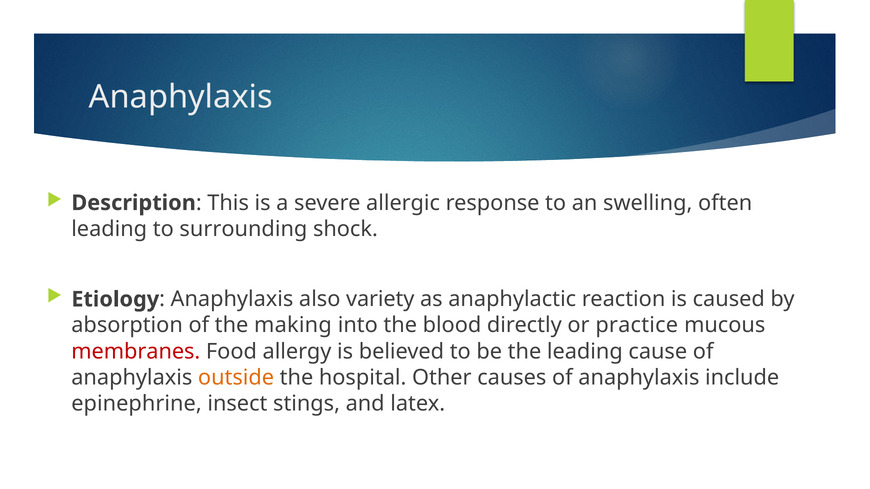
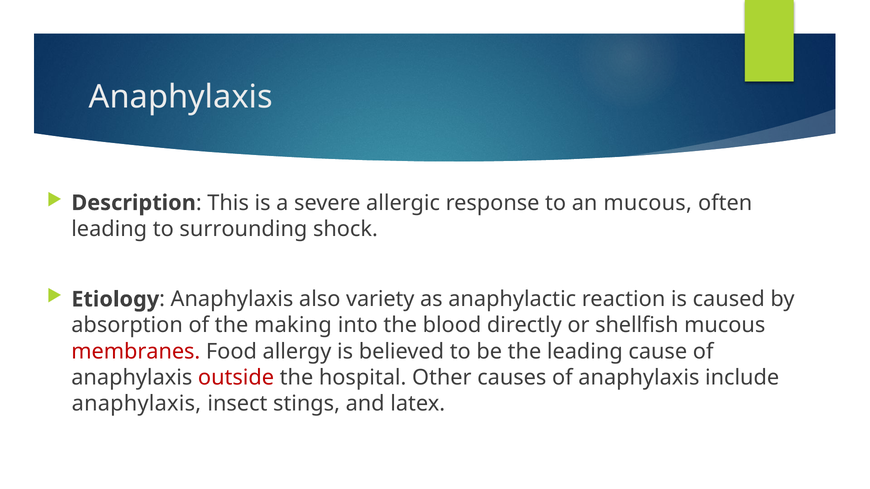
an swelling: swelling -> mucous (648, 203)
practice: practice -> shellfish (637, 326)
outside colour: orange -> red (236, 378)
epinephrine: epinephrine -> anaphylaxis (136, 404)
